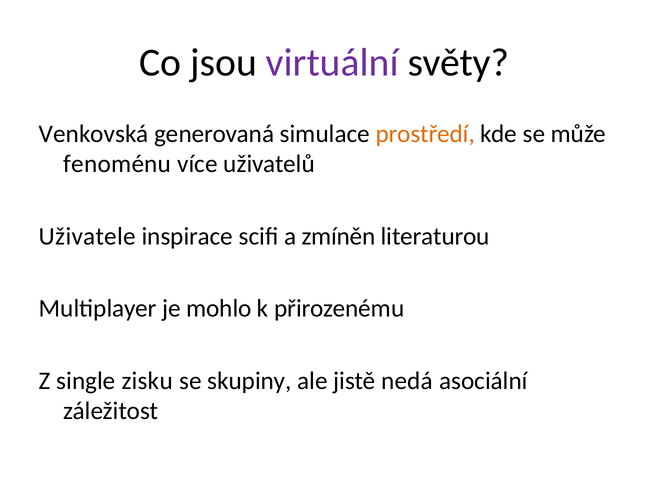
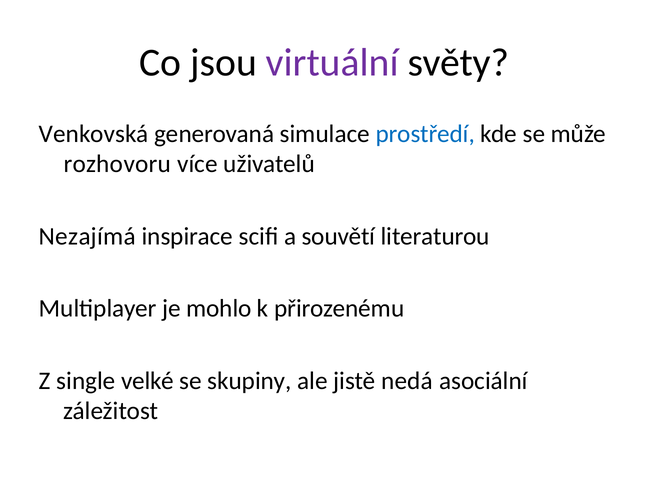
prostředí colour: orange -> blue (425, 134)
fenoménu: fenoménu -> rozhovoru (117, 164)
Uživatele: Uživatele -> Nezajímá (87, 236)
zmíněn: zmíněn -> souvětí (338, 236)
zisku: zisku -> velké (148, 381)
